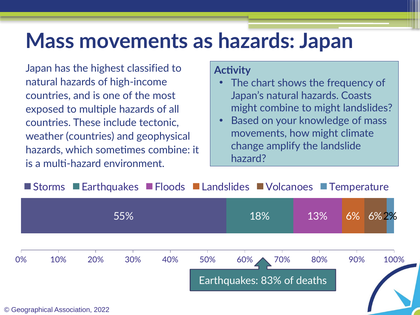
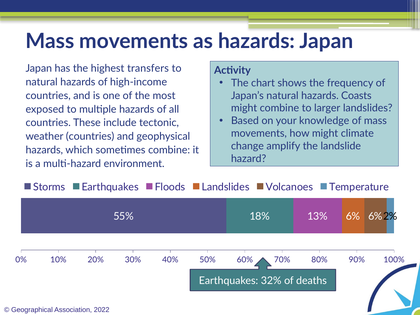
classified: classified -> transfers (148, 68)
to might: might -> larger (327, 108)
83%: 83% -> 32% (271, 281)
